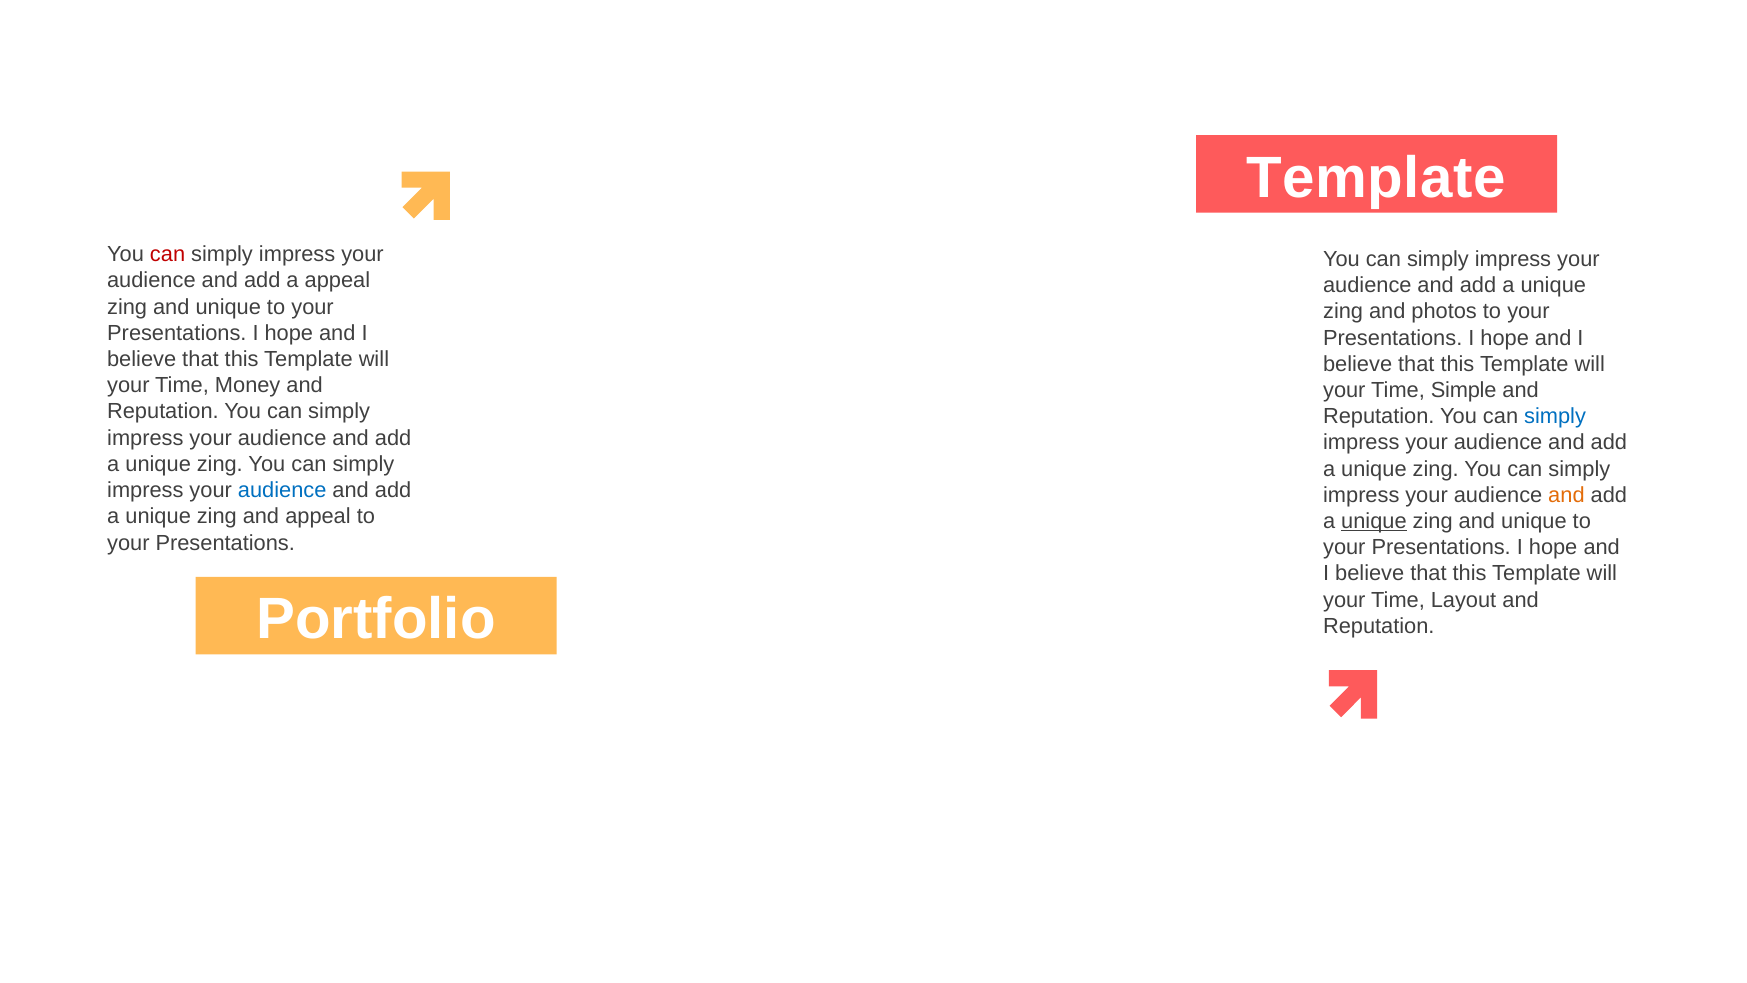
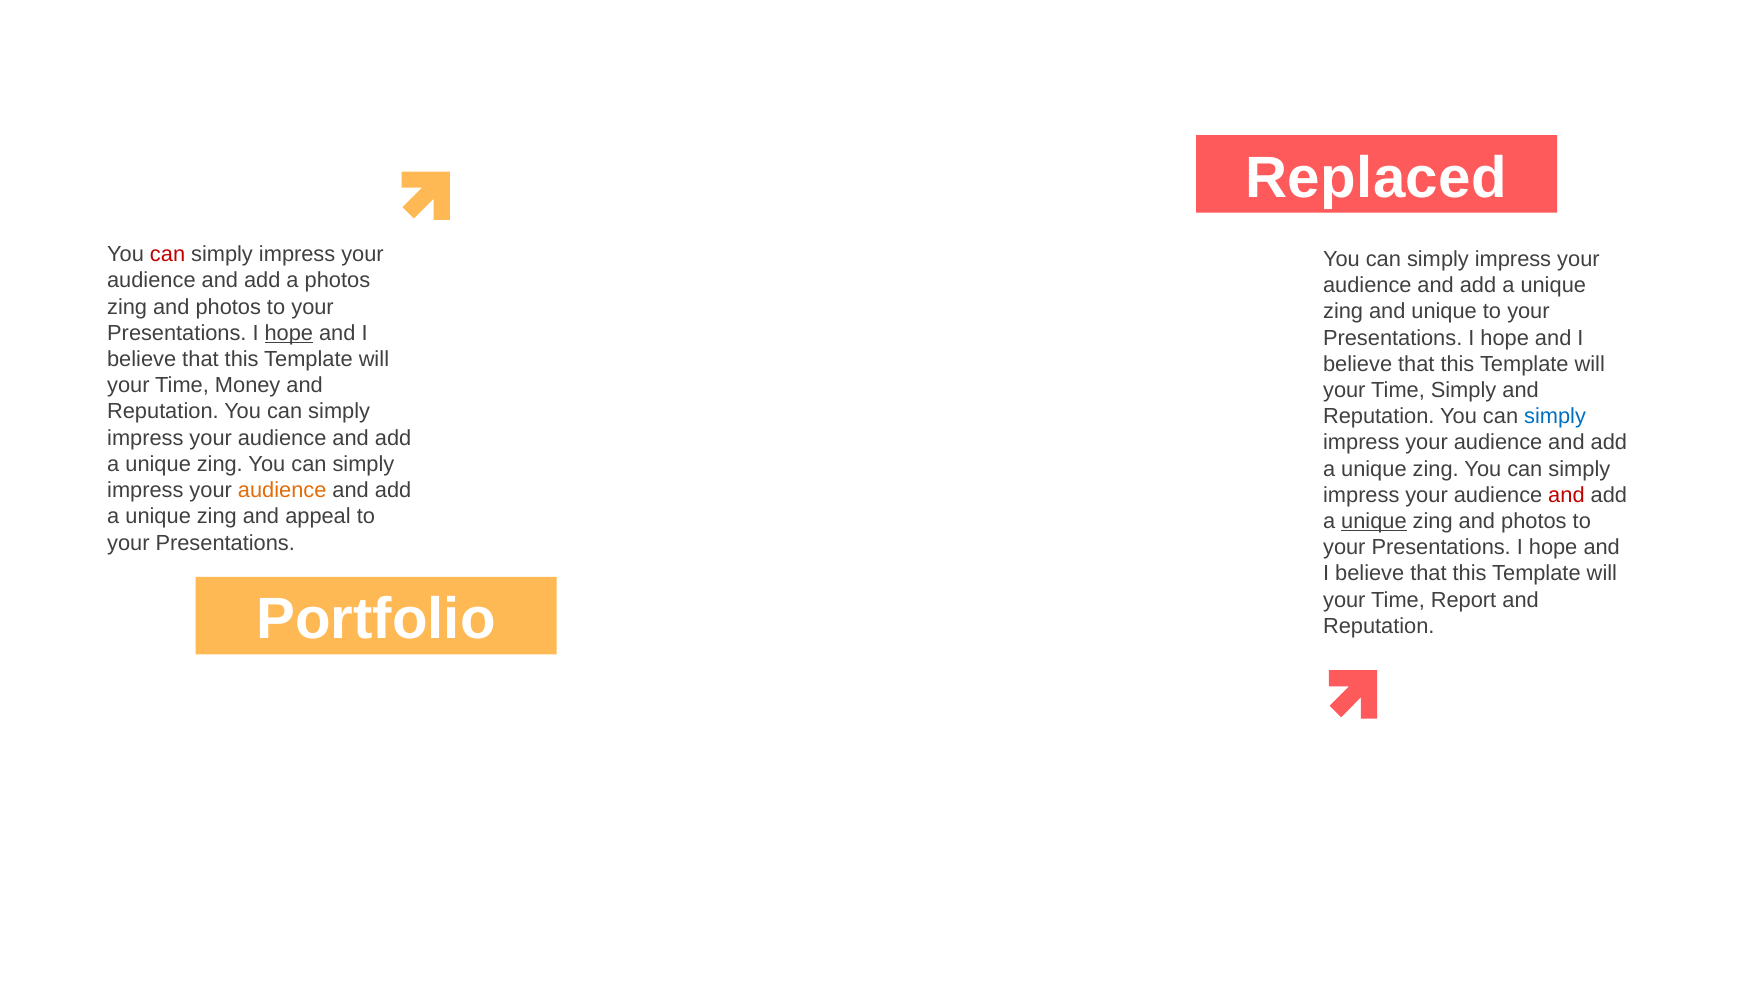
Template: Template -> Replaced (1376, 178)
a appeal: appeal -> photos (337, 281)
unique: unique -> photos (228, 307)
and photos: photos -> unique (1444, 311)
hope underline: none -> present (289, 333)
Time Simple: Simple -> Simply (1464, 390)
audience colour: blue -> orange (282, 490)
and colour: orange -> red (1566, 495)
unique: unique -> photos (1534, 521)
Layout: Layout -> Report (1464, 600)
